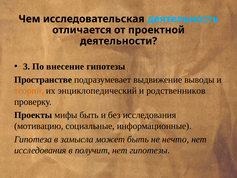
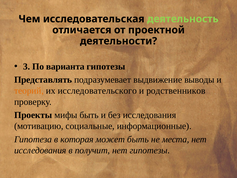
деятельность colour: light blue -> light green (183, 19)
внесение: внесение -> варианта (65, 66)
Пространстве: Пространстве -> Представлять (43, 80)
энциклопедический: энциклопедический -> исследовательского (97, 91)
замысла: замысла -> которая (77, 139)
нечто: нечто -> места (176, 139)
